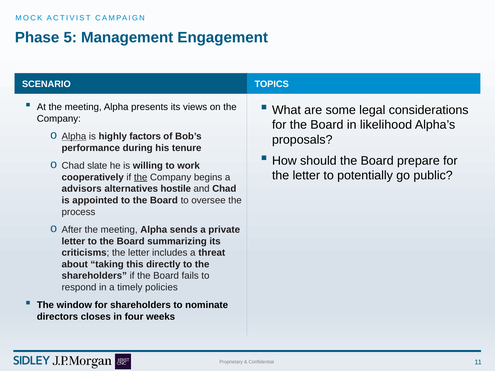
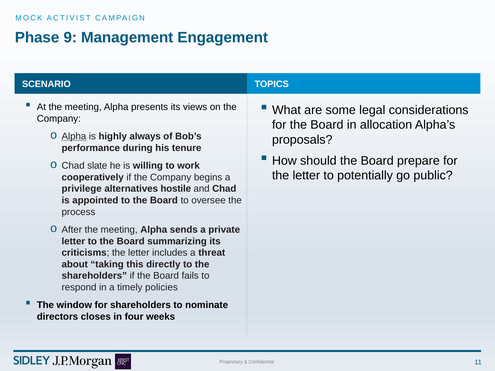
5: 5 -> 9 (70, 38)
likelihood: likelihood -> allocation (386, 125)
factors: factors -> always (145, 136)
the underline: present -> none (141, 177)
advisors: advisors -> privilege (82, 189)
